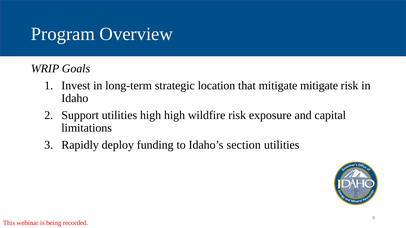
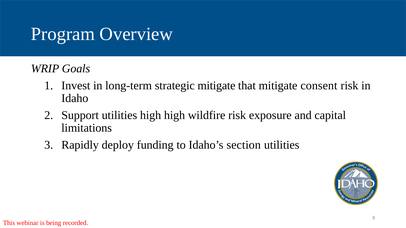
strategic location: location -> mitigate (217, 86)
mitigate mitigate: mitigate -> consent (319, 86)
